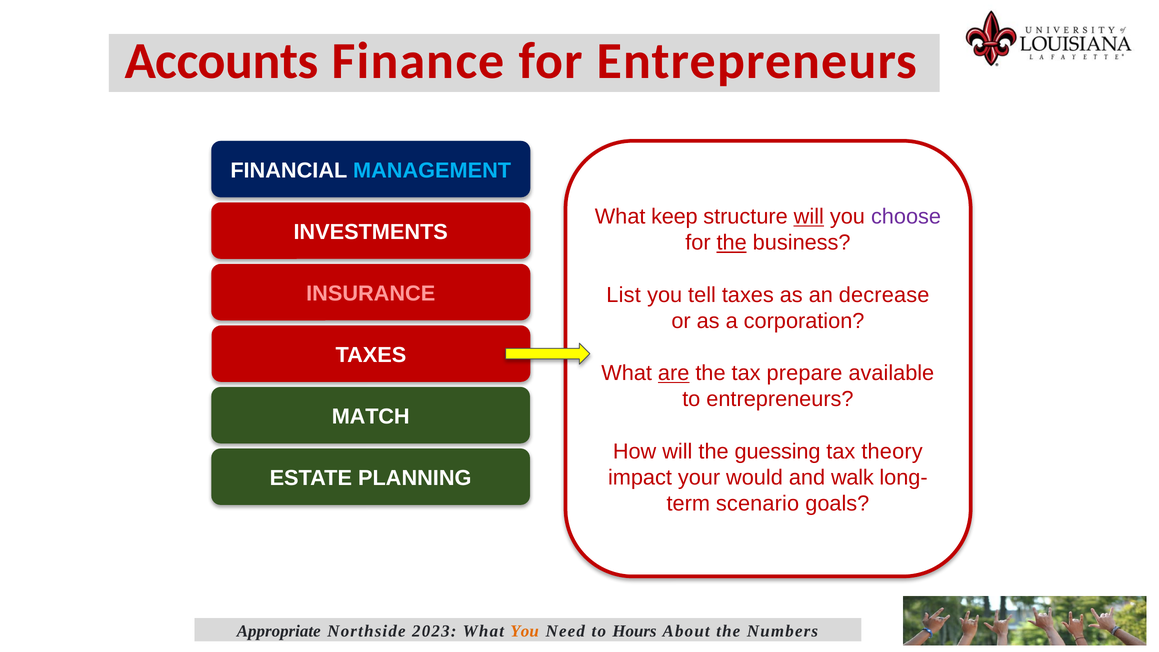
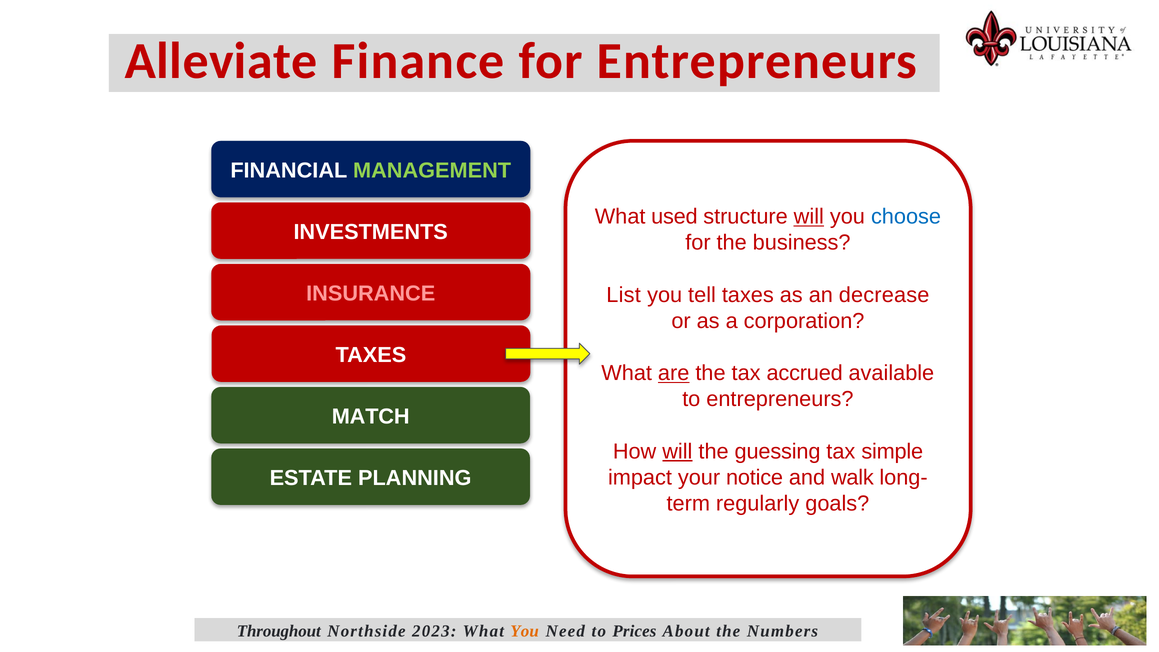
Accounts: Accounts -> Alleviate (221, 61)
MANAGEMENT colour: light blue -> light green (432, 171)
keep: keep -> used (674, 217)
choose colour: purple -> blue (906, 217)
the underline: present -> none (732, 243)
prepare: prepare -> accrued (805, 373)
will underline: none -> present (677, 451)
theory: theory -> simple (892, 451)
would: would -> notice (755, 477)
scenario: scenario -> regularly (758, 504)
Appropriate: Appropriate -> Throughout (279, 631)
Hours: Hours -> Prices (634, 631)
